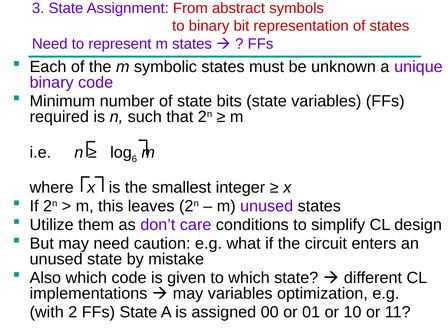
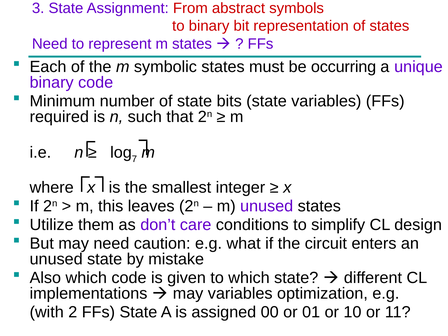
unknown: unknown -> occurring (344, 67)
6: 6 -> 7 (134, 159)
